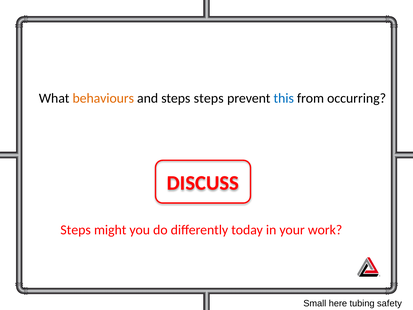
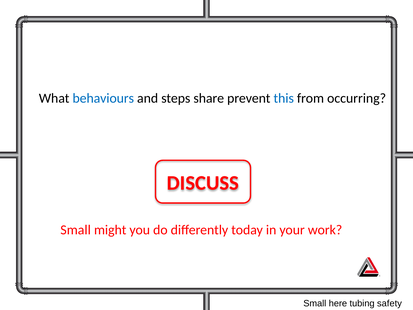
behaviours colour: orange -> blue (103, 98)
steps steps: steps -> share (209, 98)
Steps: Steps -> Small (76, 230)
